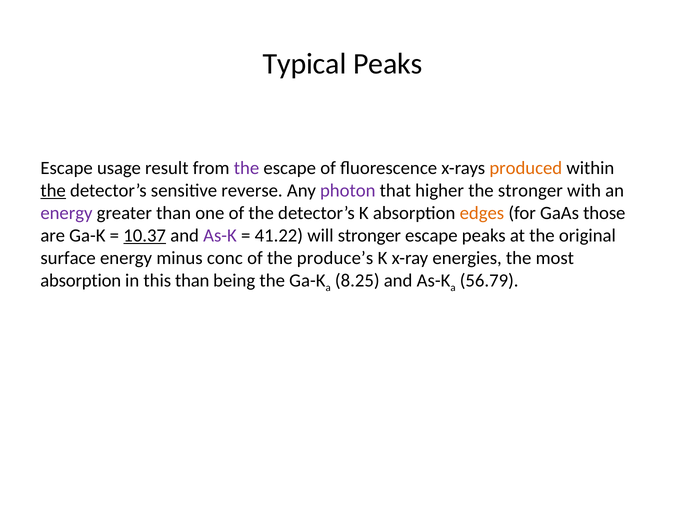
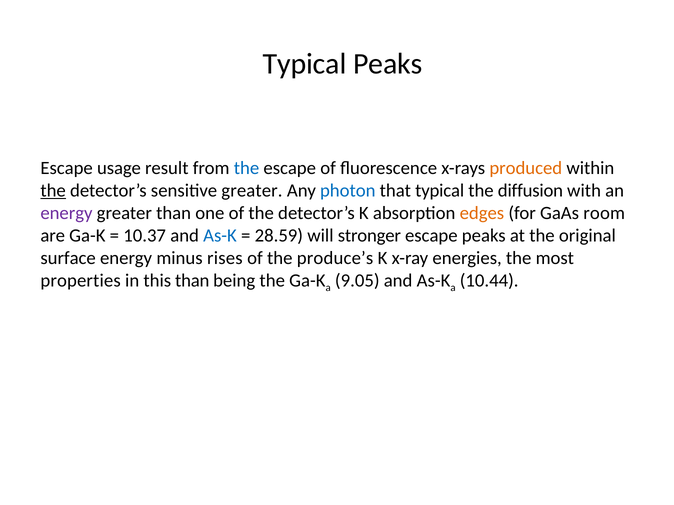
the colour: purple -> blue (246, 168)
sensitive reverse: reverse -> greater (252, 191)
photon colour: purple -> blue (348, 191)
that higher: higher -> typical (440, 191)
the stronger: stronger -> diffusion (530, 191)
those: those -> room (604, 213)
10.37 underline: present -> none (145, 236)
As-K colour: purple -> blue (220, 236)
41.22: 41.22 -> 28.59 (279, 236)
conc: conc -> rises (225, 258)
absorption: absorption -> properties (81, 281)
8.25: 8.25 -> 9.05 (357, 281)
56.79: 56.79 -> 10.44 (489, 281)
